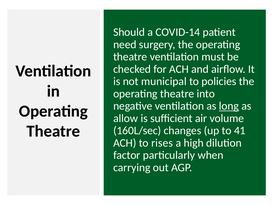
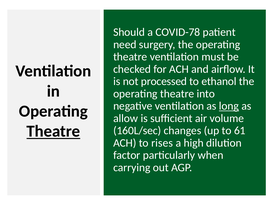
COVID-14: COVID-14 -> COVID-78 (178, 32)
municipal: municipal -> processed (164, 81)
policies: policies -> ethanol (219, 81)
Theatre underline: none -> present (53, 131)
41: 41 -> 61 (240, 130)
